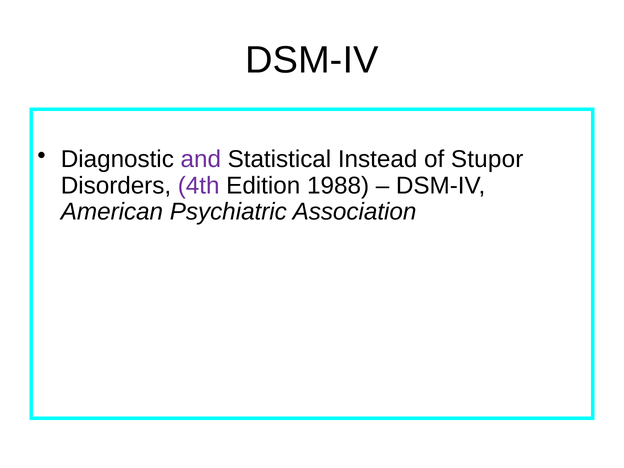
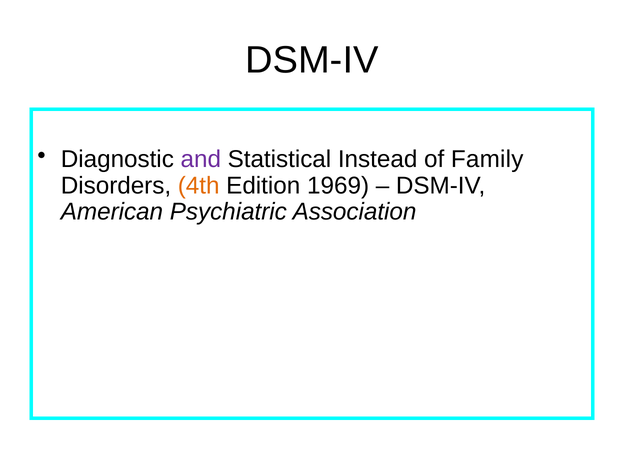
Stupor: Stupor -> Family (487, 159)
4th colour: purple -> orange (199, 186)
1988: 1988 -> 1969 (338, 186)
